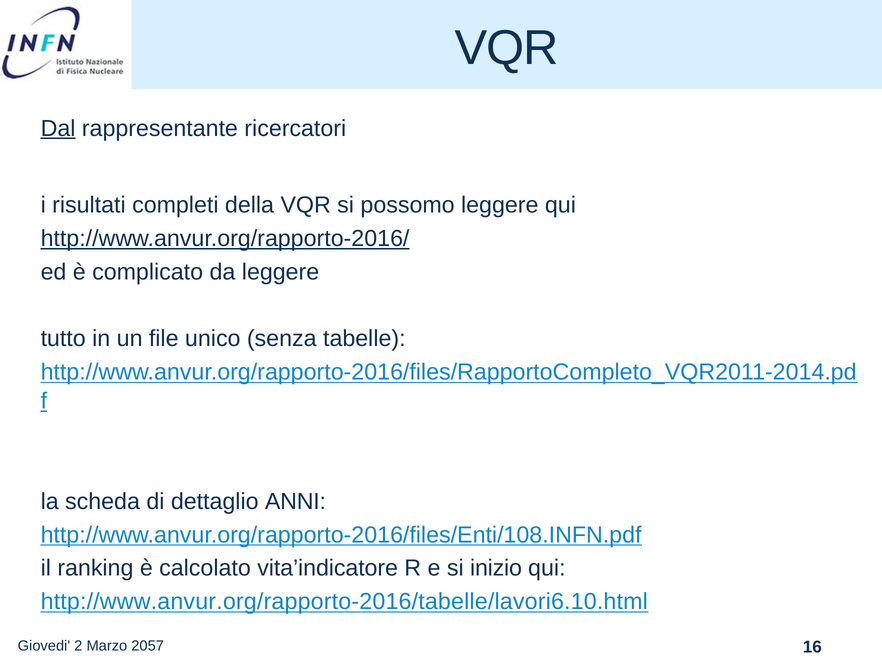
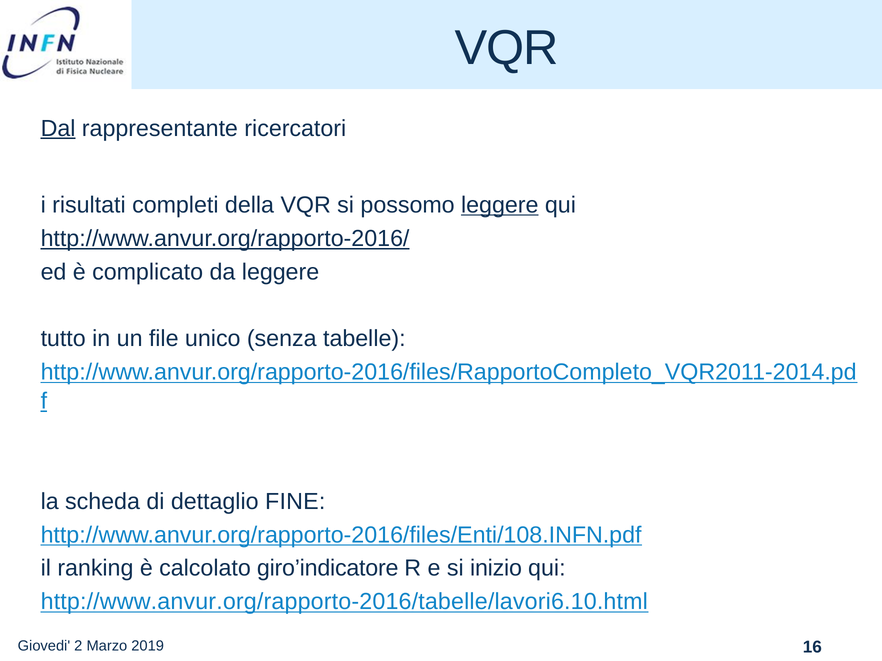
leggere underline: none -> present (500, 205)
ANNI: ANNI -> FINE (295, 502)
vita’indicatore: vita’indicatore -> giro’indicatore (328, 569)
2057: 2057 -> 2019 (148, 647)
